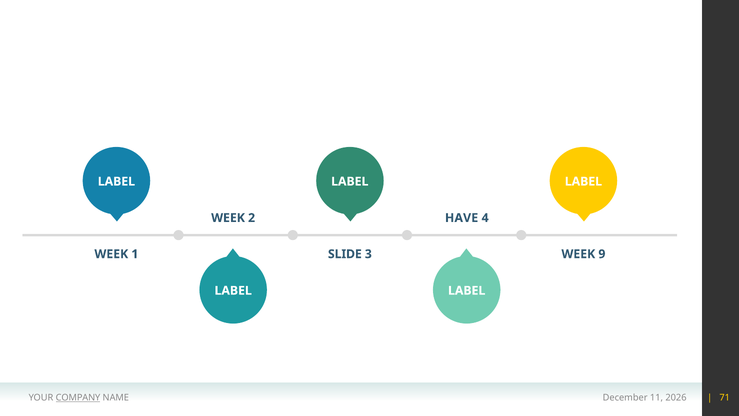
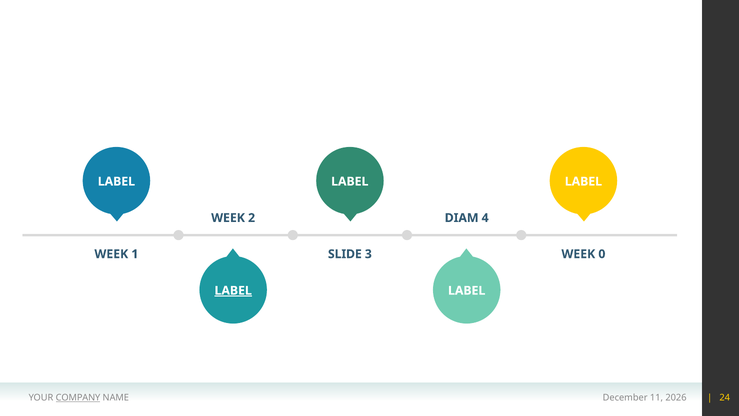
HAVE: HAVE -> DIAM (462, 218)
9: 9 -> 0 (602, 254)
LABEL underline: none -> present (233, 290)
71: 71 -> 24 (725, 397)
